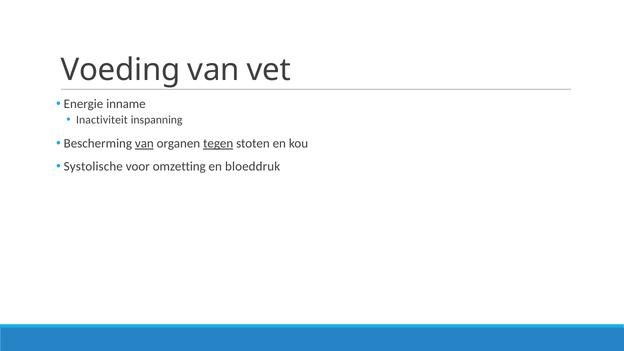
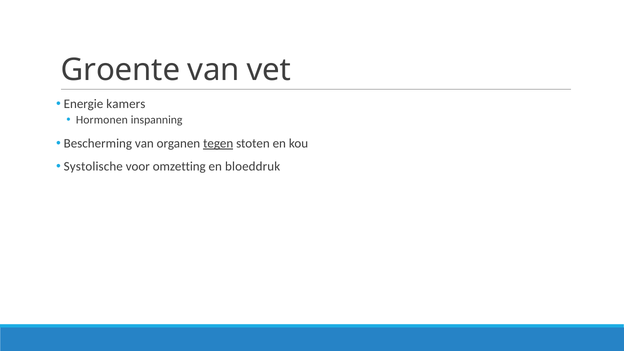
Voeding: Voeding -> Groente (121, 70)
inname: inname -> kamers (126, 104)
Inactiviteit: Inactiviteit -> Hormonen (102, 120)
van underline: present -> none (144, 143)
